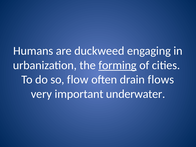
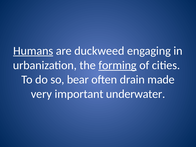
Humans underline: none -> present (33, 51)
flow: flow -> bear (78, 80)
flows: flows -> made (161, 80)
